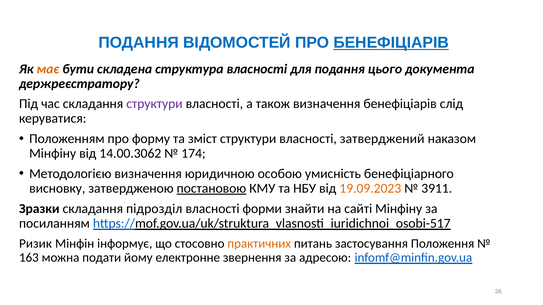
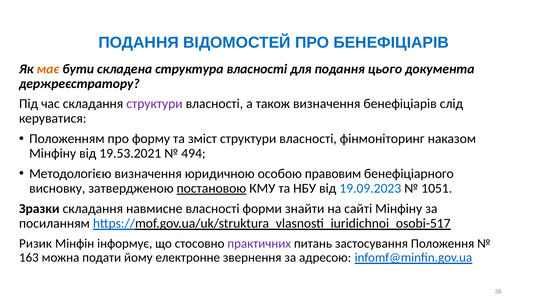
БЕНЕФІЦІАРІВ underline: present -> none (391, 43)
затверджений: затверджений -> фінмоніторинг (382, 139)
14.00.3062: 14.00.3062 -> 19.53.2021 (130, 154)
174: 174 -> 494 (193, 154)
умисність: умисність -> правовим (333, 174)
19.09.2023 colour: orange -> blue (370, 189)
3911: 3911 -> 1051 (437, 189)
підрозділ: підрозділ -> навмисне (154, 209)
практичних colour: orange -> purple (259, 244)
